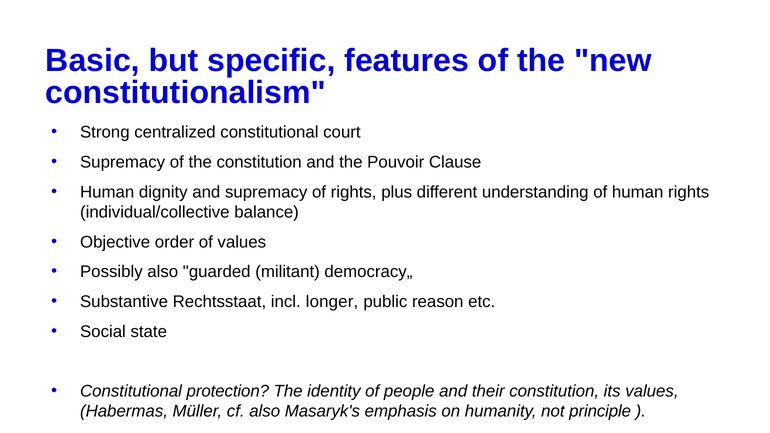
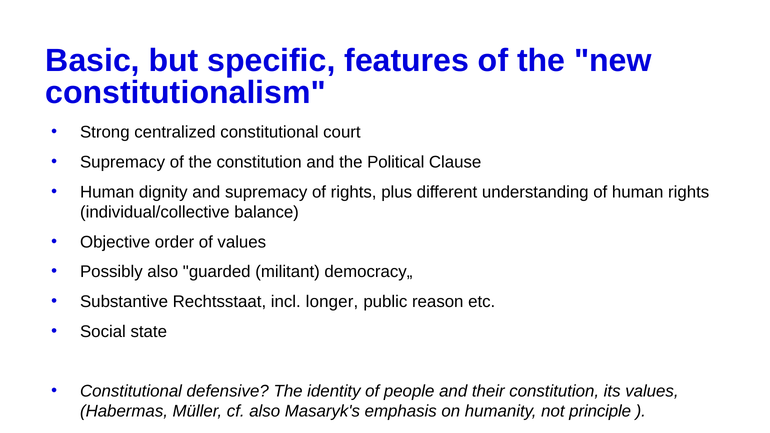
Pouvoir: Pouvoir -> Political (396, 162)
protection: protection -> defensive (228, 391)
